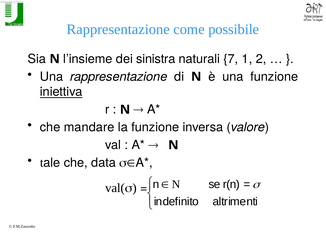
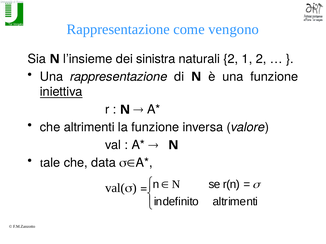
possibile: possibile -> vengono (234, 30)
naturali 7: 7 -> 2 (231, 59)
che mandare: mandare -> altrimenti (89, 128)
